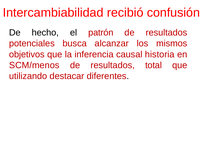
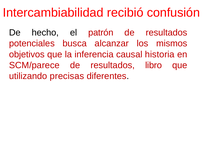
SCM/menos: SCM/menos -> SCM/parece (34, 65)
total: total -> libro (154, 65)
destacar: destacar -> precisas (67, 76)
